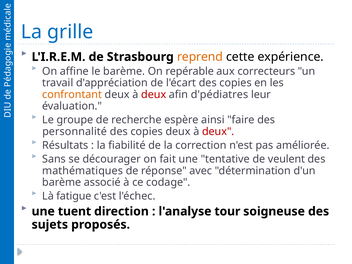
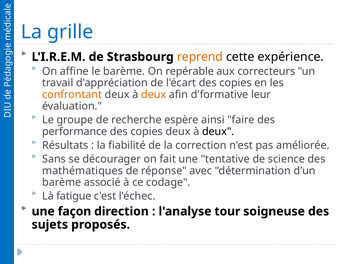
deux colour: red -> orange (154, 94)
d'pédiatres: d'pédiatres -> d'formative (220, 94)
personnalité: personnalité -> performance (75, 132)
deux colour: red -> black (218, 132)
veulent: veulent -> science (286, 159)
tuent: tuent -> façon (74, 211)
